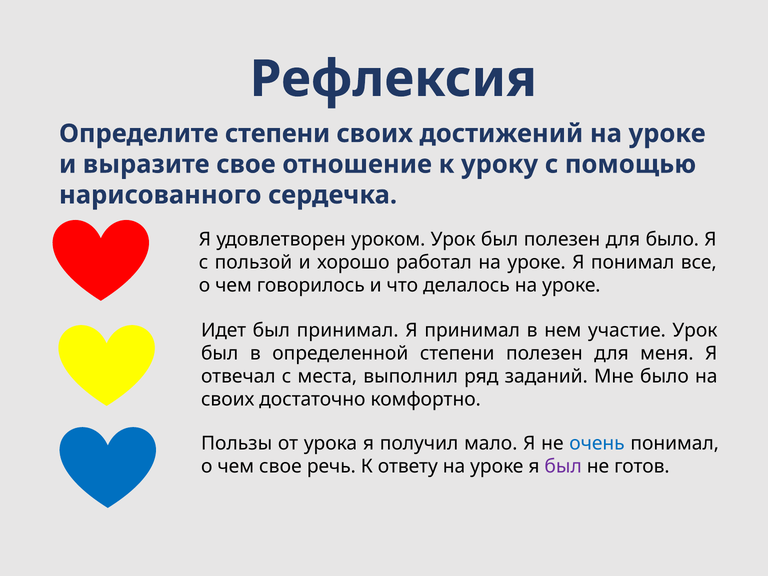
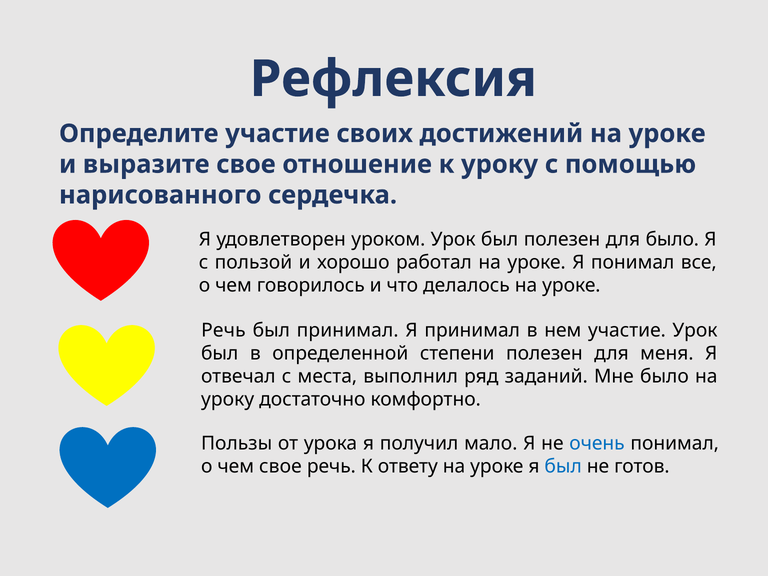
Определите степени: степени -> участие (277, 134)
Идет: Идет -> Речь (223, 330)
своих: своих -> уроку (228, 399)
был colour: purple -> blue (563, 467)
